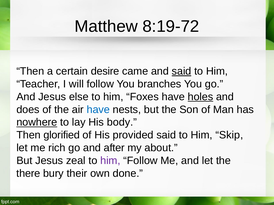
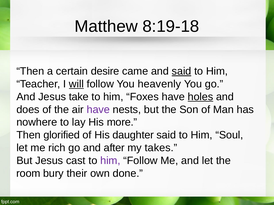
8:19-72: 8:19-72 -> 8:19-18 (171, 27)
will underline: none -> present (76, 84)
branches: branches -> heavenly (159, 84)
else: else -> take (79, 97)
have colour: blue -> purple (98, 110)
nowhere underline: present -> none (37, 123)
body: body -> more (122, 123)
provided: provided -> daughter (133, 135)
Skip: Skip -> Soul (229, 135)
about: about -> takes (161, 148)
zeal: zeal -> cast (76, 161)
there: there -> room (28, 174)
